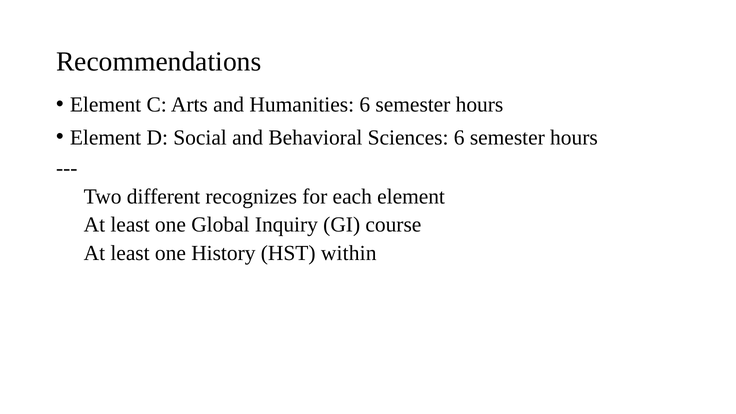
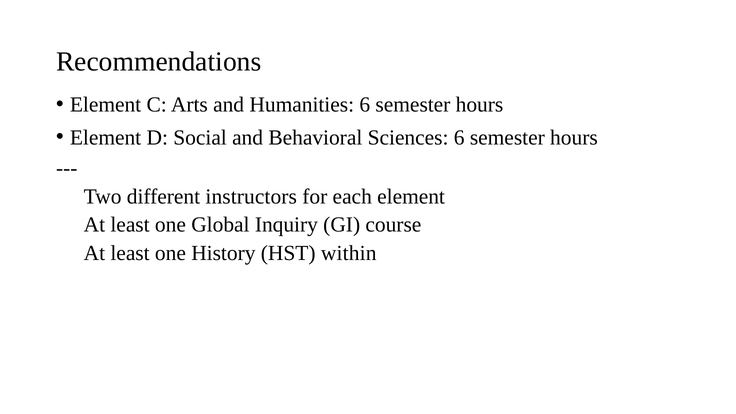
recognizes: recognizes -> instructors (251, 196)
